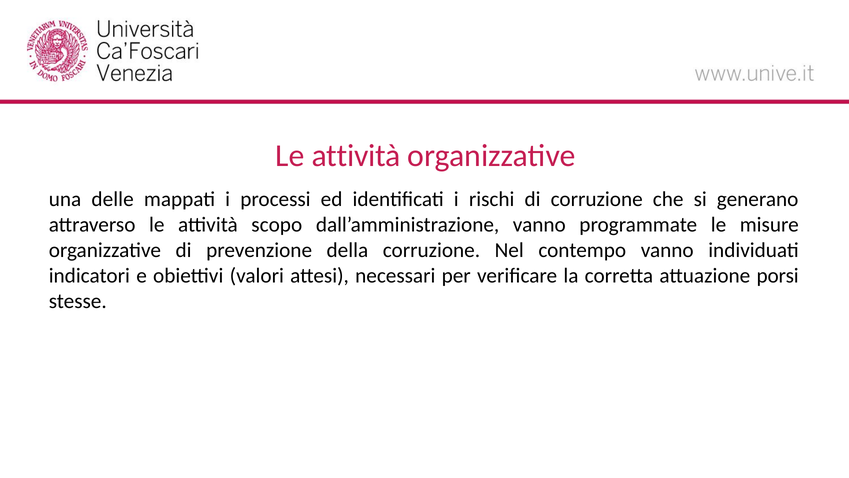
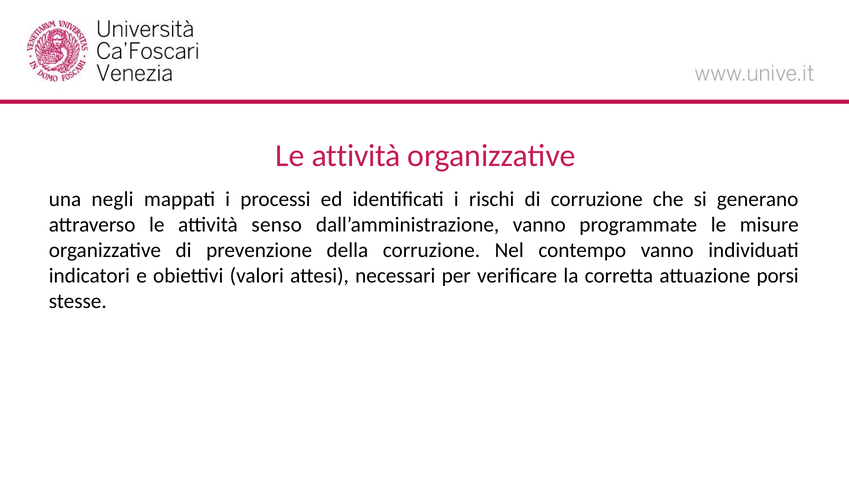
delle: delle -> negli (112, 199)
scopo: scopo -> senso (277, 224)
